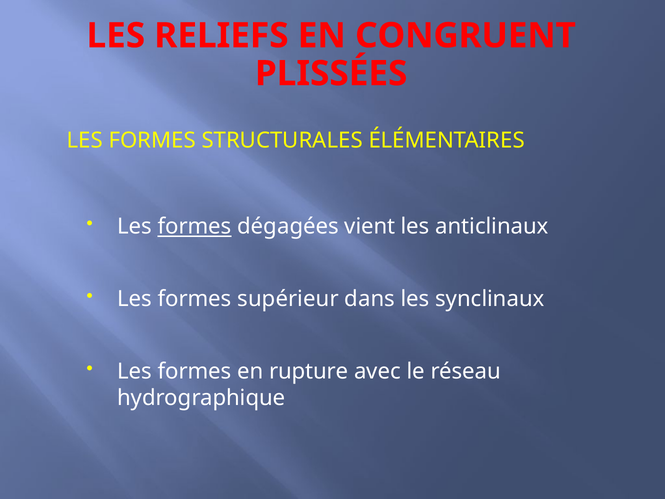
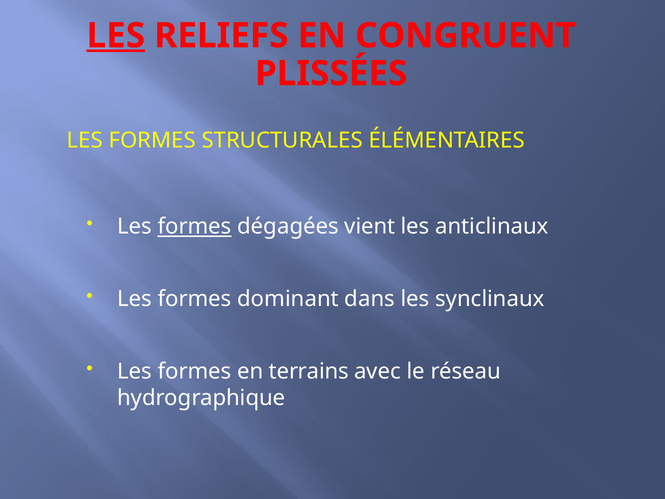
LES underline: none -> present (116, 36)
supérieur: supérieur -> dominant (288, 299)
rupture: rupture -> terrains (309, 371)
